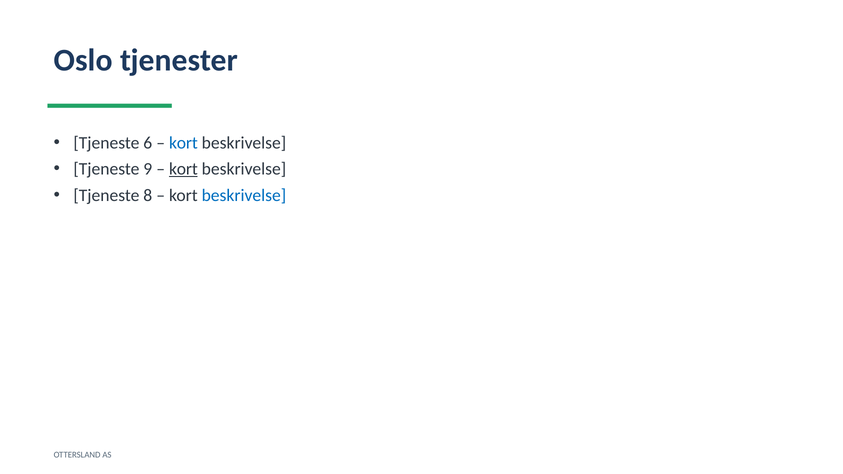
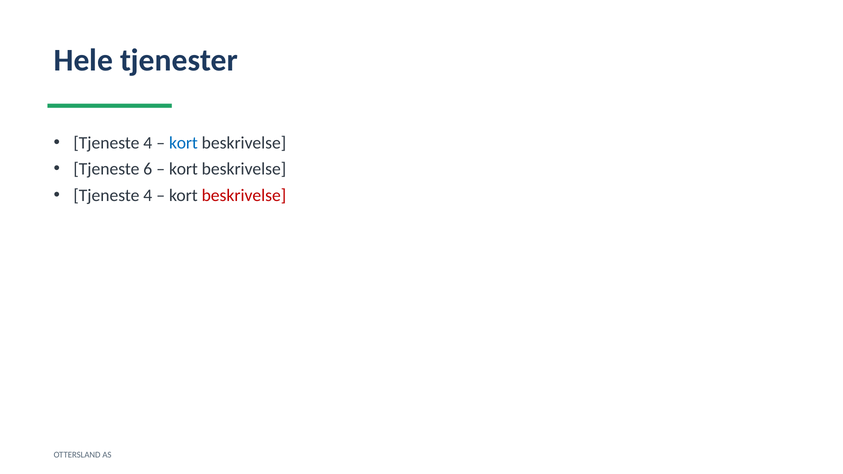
Oslo: Oslo -> Hele (83, 60)
6: 6 -> 4 (148, 143)
9: 9 -> 6 (148, 169)
kort underline: present -> none (183, 169)
8: 8 -> 4 (148, 195)
beskrivelse colour: blue -> red (244, 195)
